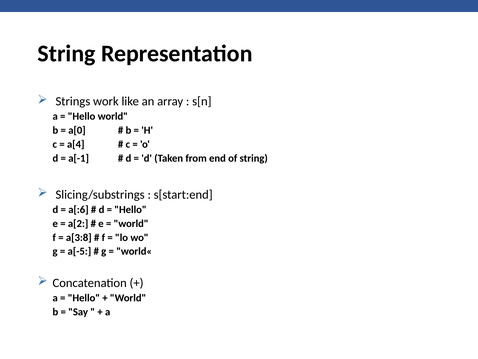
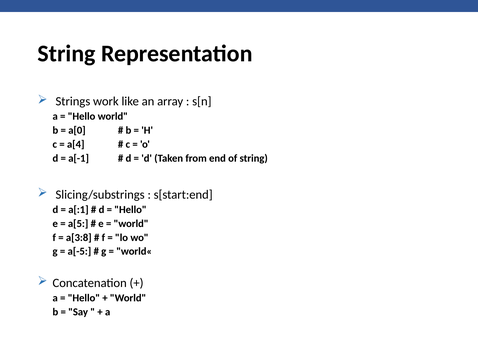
a[:6: a[:6 -> a[:1 (78, 209)
a[2: a[2 -> a[5 (78, 223)
